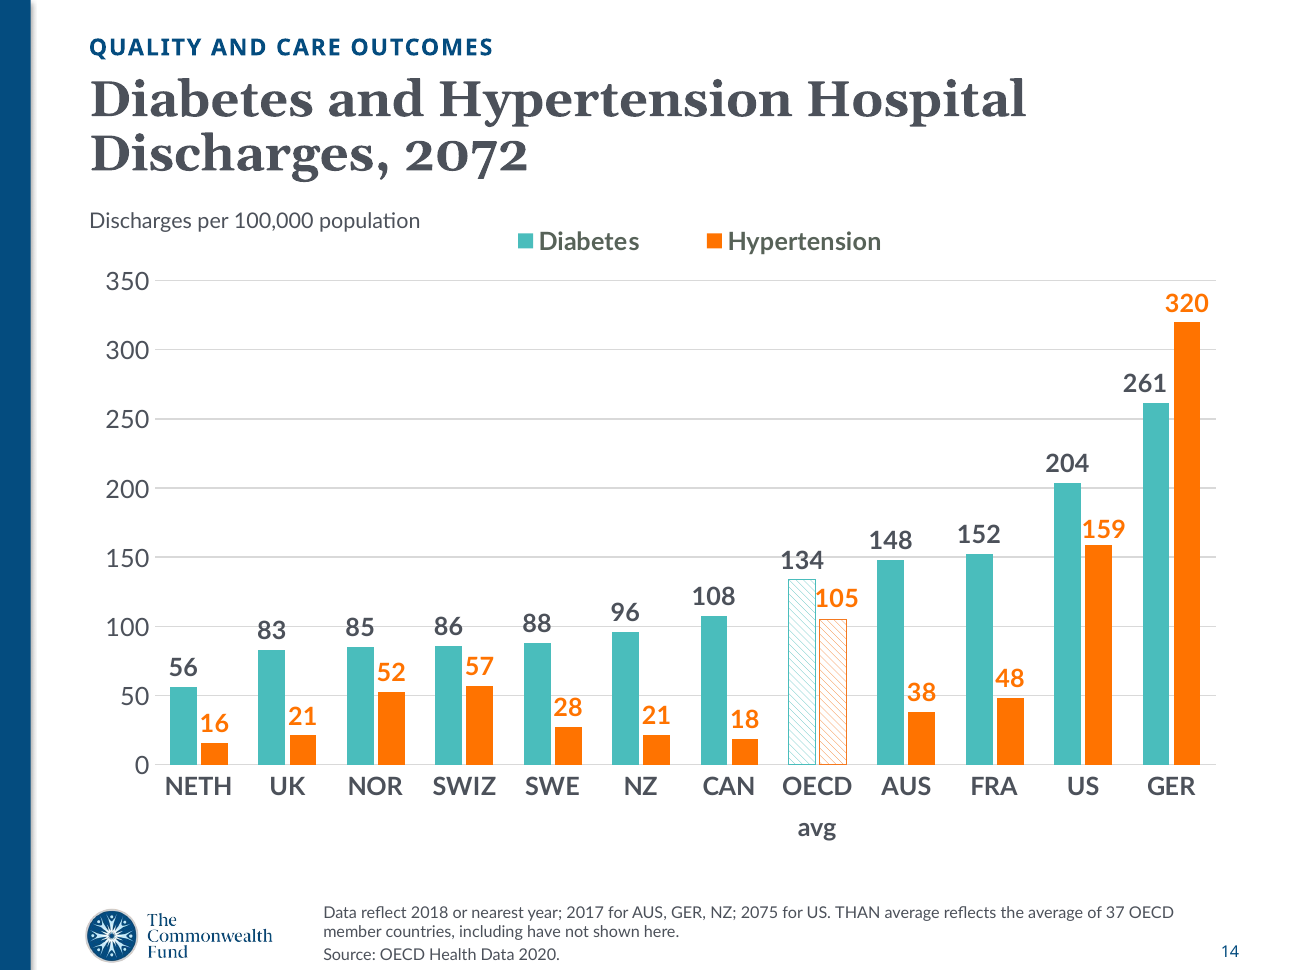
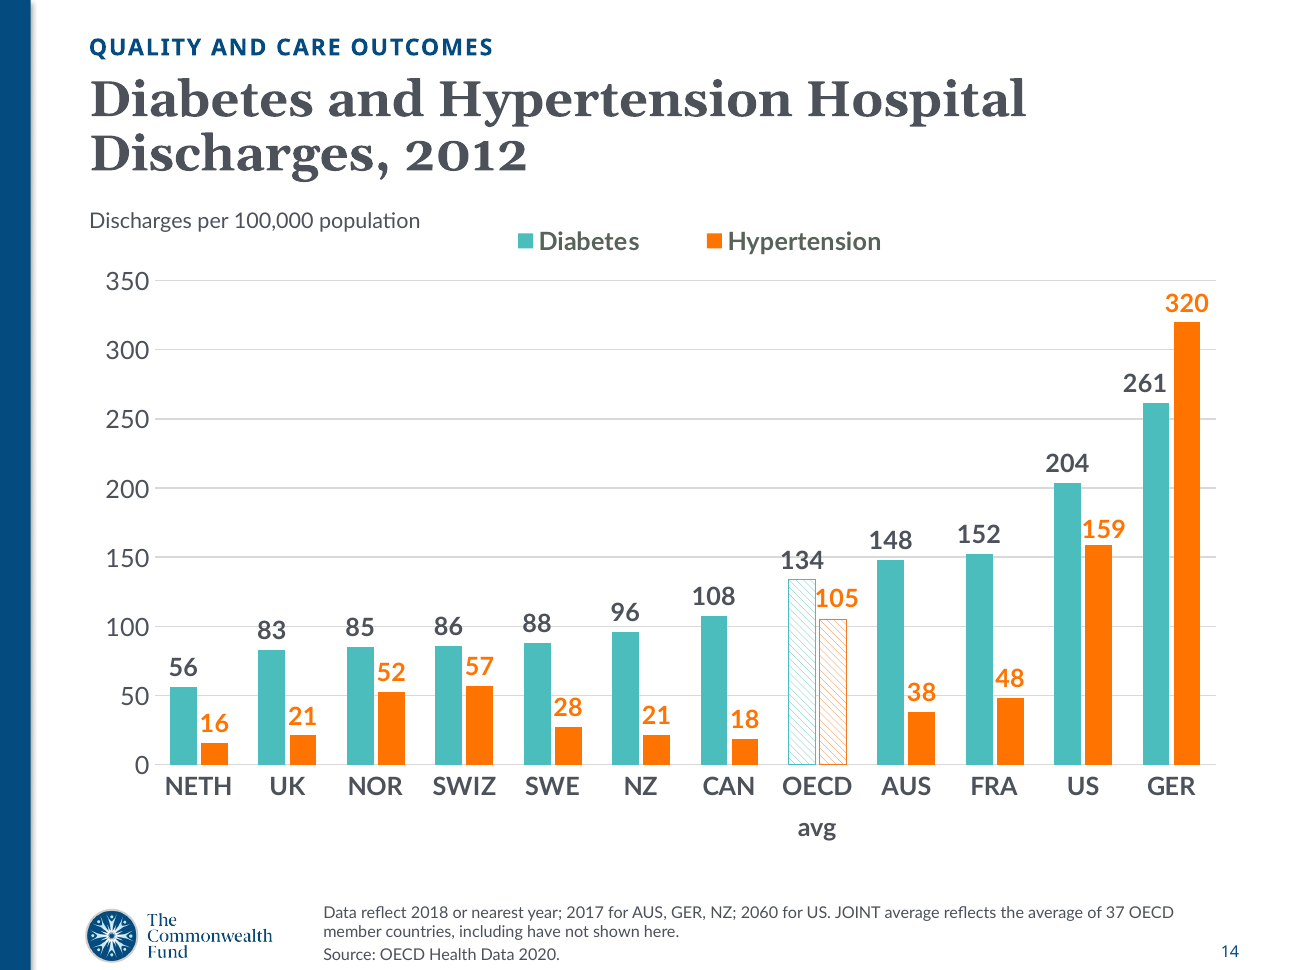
2072: 2072 -> 2012 (466, 154)
2075: 2075 -> 2060 (759, 912)
THAN: THAN -> JOINT (858, 912)
